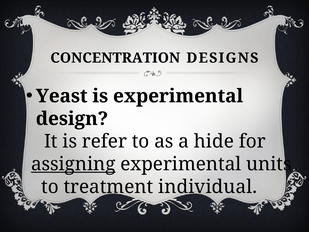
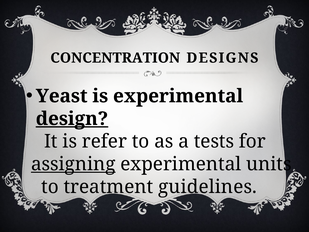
design underline: none -> present (72, 119)
hide: hide -> tests (214, 141)
individual: individual -> guidelines (208, 187)
